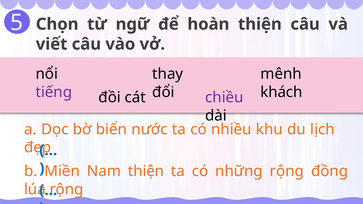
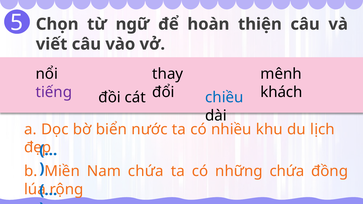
chiều colour: purple -> blue (224, 98)
Nam thiện: thiện -> chứa (146, 171)
những rộng: rộng -> chứa (287, 171)
